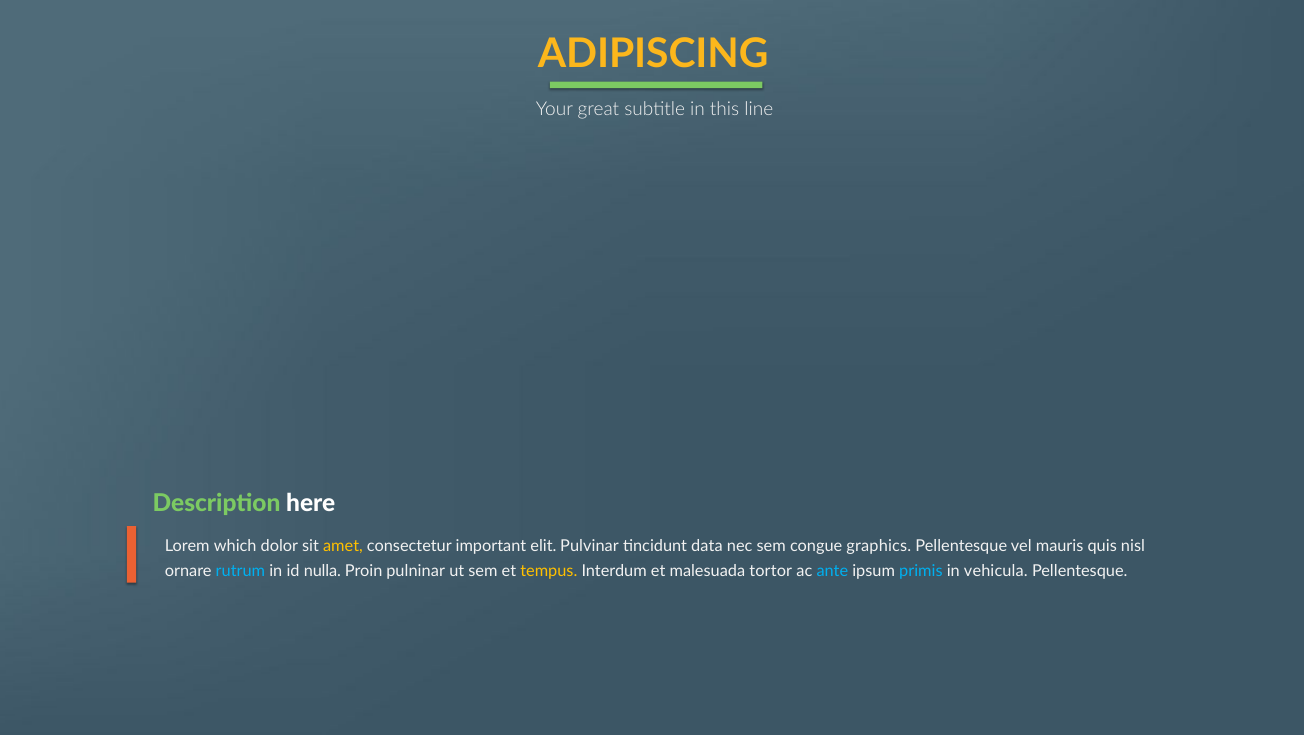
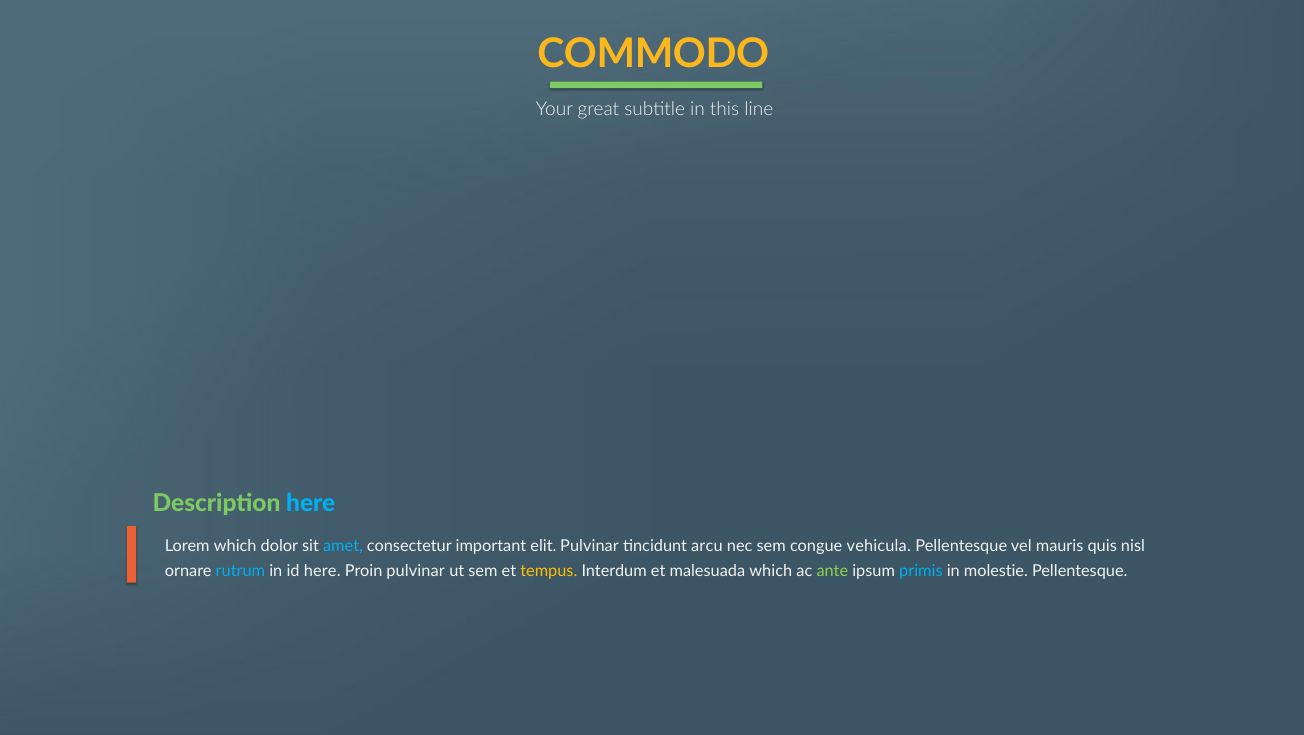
ADIPISCING: ADIPISCING -> COMMODO (653, 54)
here colour: white -> light blue (311, 504)
amet colour: yellow -> light blue (343, 546)
data: data -> arcu (707, 546)
graphics: graphics -> vehicula (879, 546)
id nulla: nulla -> here (322, 572)
Proin pulninar: pulninar -> pulvinar (416, 572)
malesuada tortor: tortor -> which (771, 572)
ante colour: light blue -> light green (832, 572)
vehicula: vehicula -> molestie (996, 572)
